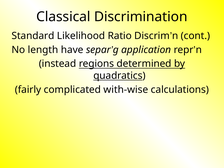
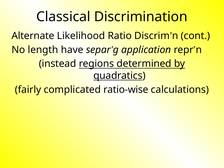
Standard: Standard -> Alternate (33, 36)
with-wise: with-wise -> ratio-wise (126, 90)
